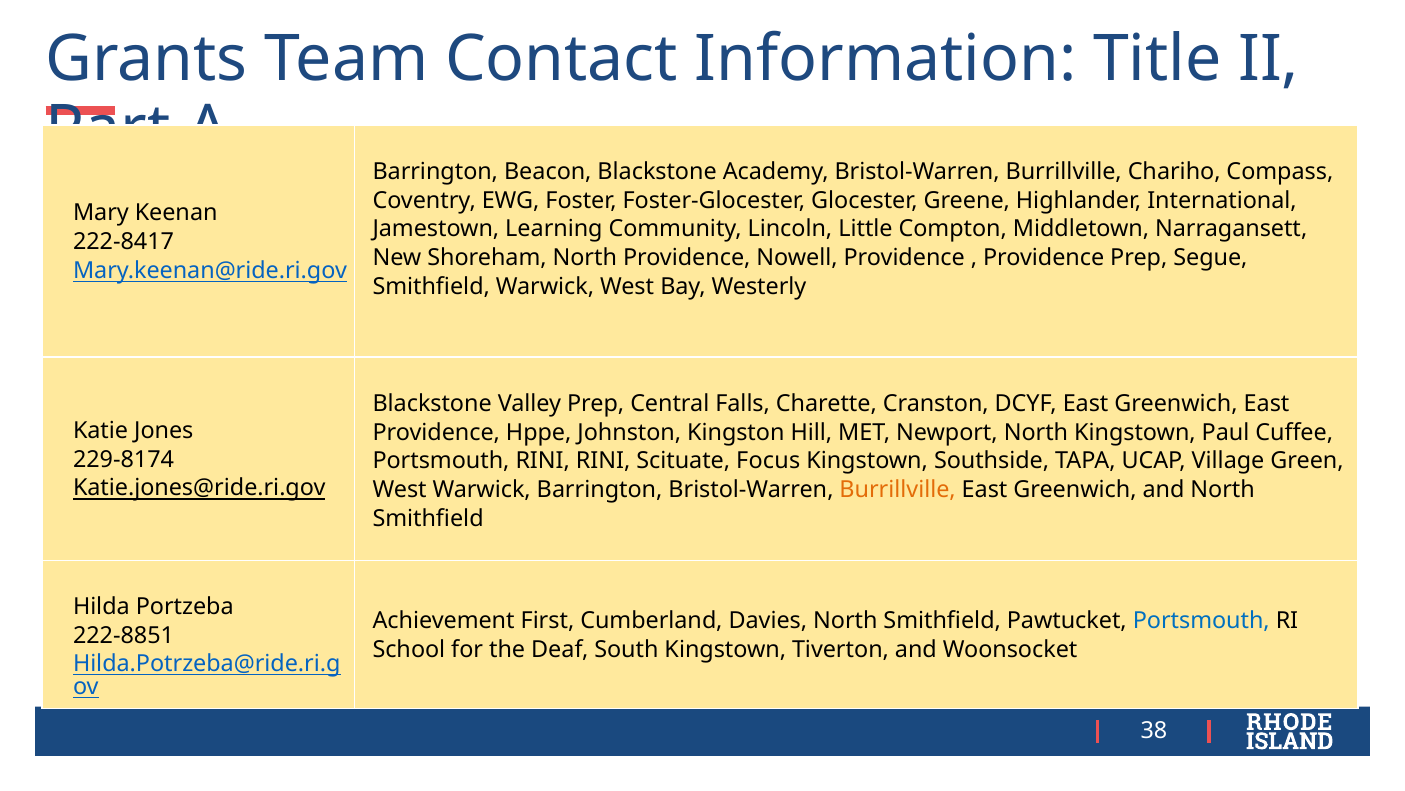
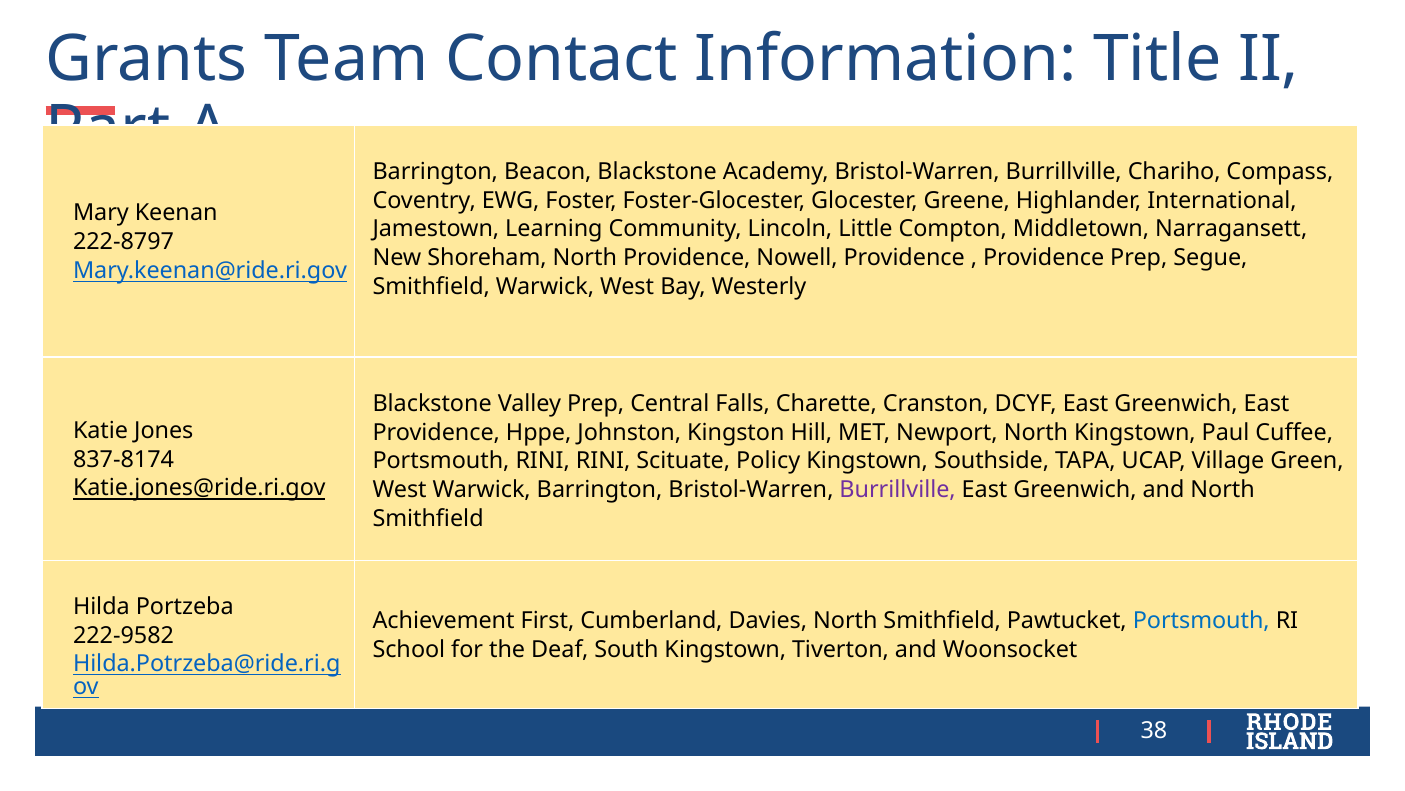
222-8417: 222-8417 -> 222-8797 (124, 242)
229-8174: 229-8174 -> 837-8174 (124, 459)
Focus: Focus -> Policy (768, 461)
Burrillville colour: orange -> purple (898, 489)
222-8851: 222-8851 -> 222-9582 (124, 635)
